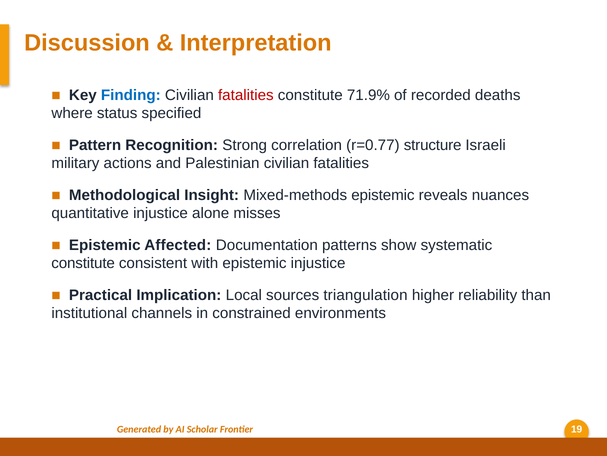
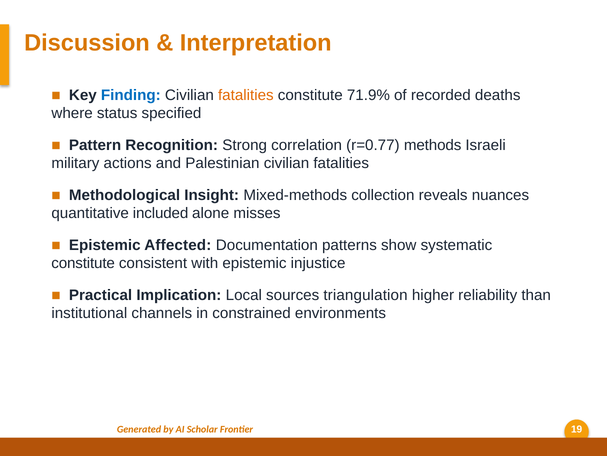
fatalities colour: red -> orange (246, 95)
structure: structure -> methods (433, 145)
Mixed-methods epistemic: epistemic -> collection (383, 195)
quantitative injustice: injustice -> included (161, 213)
